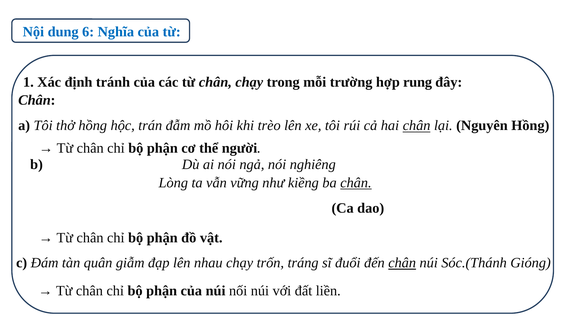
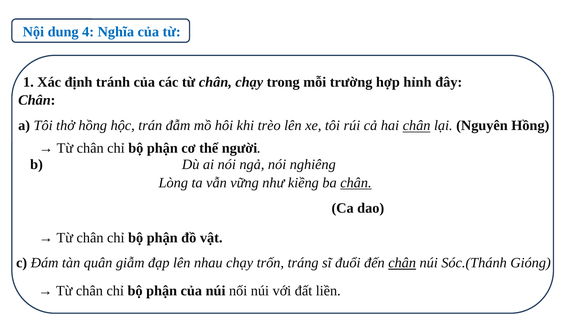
6: 6 -> 4 (88, 32)
rung: rung -> hỉnh (417, 82)
